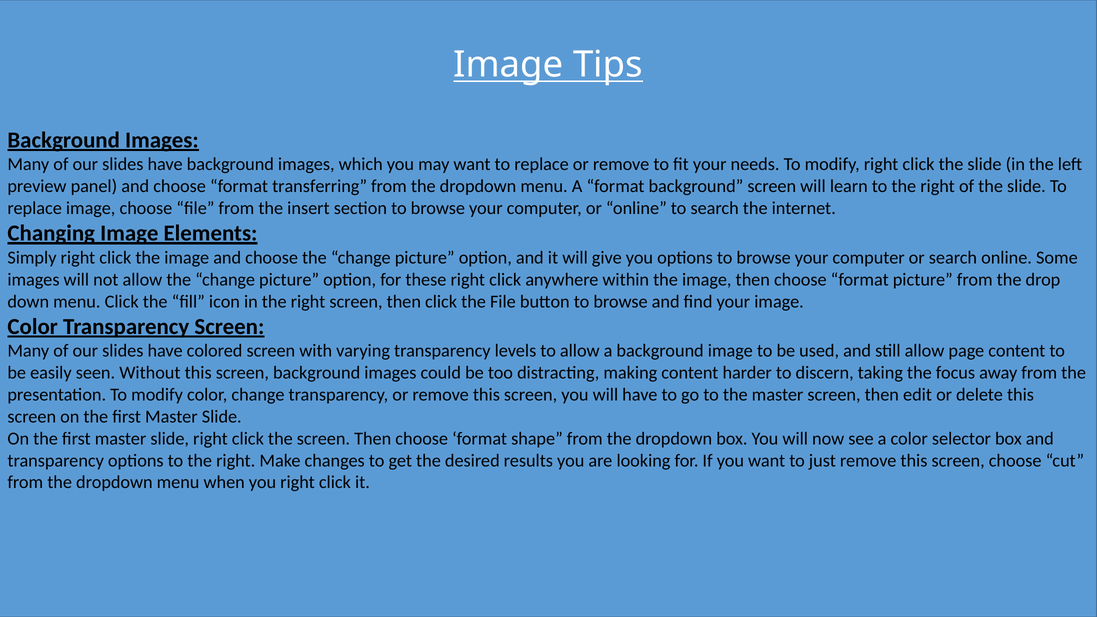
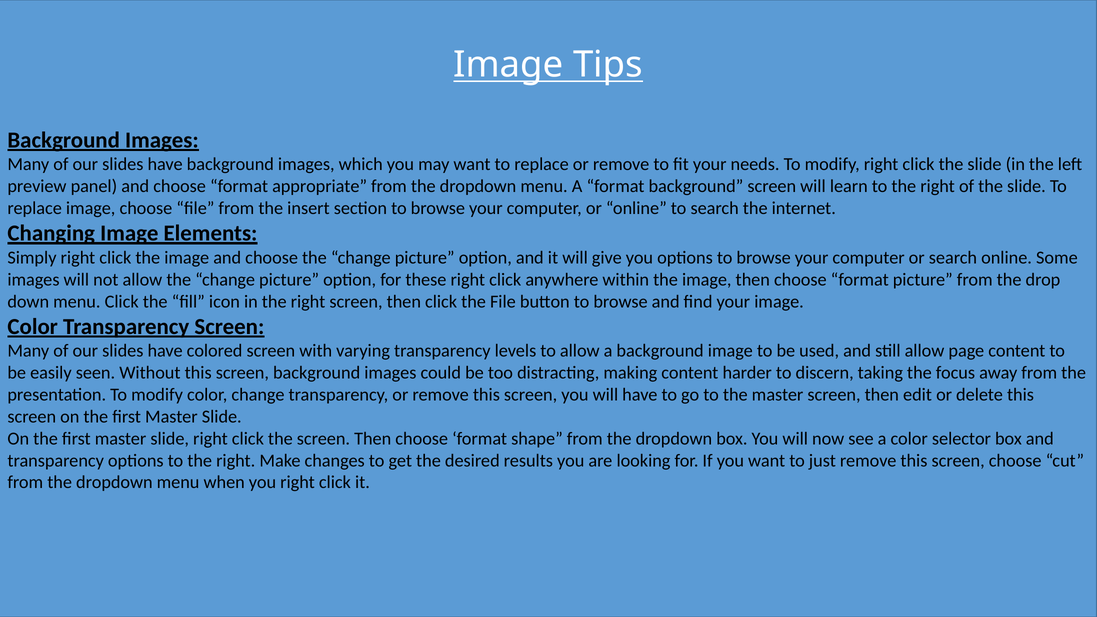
transferring: transferring -> appropriate (320, 186)
